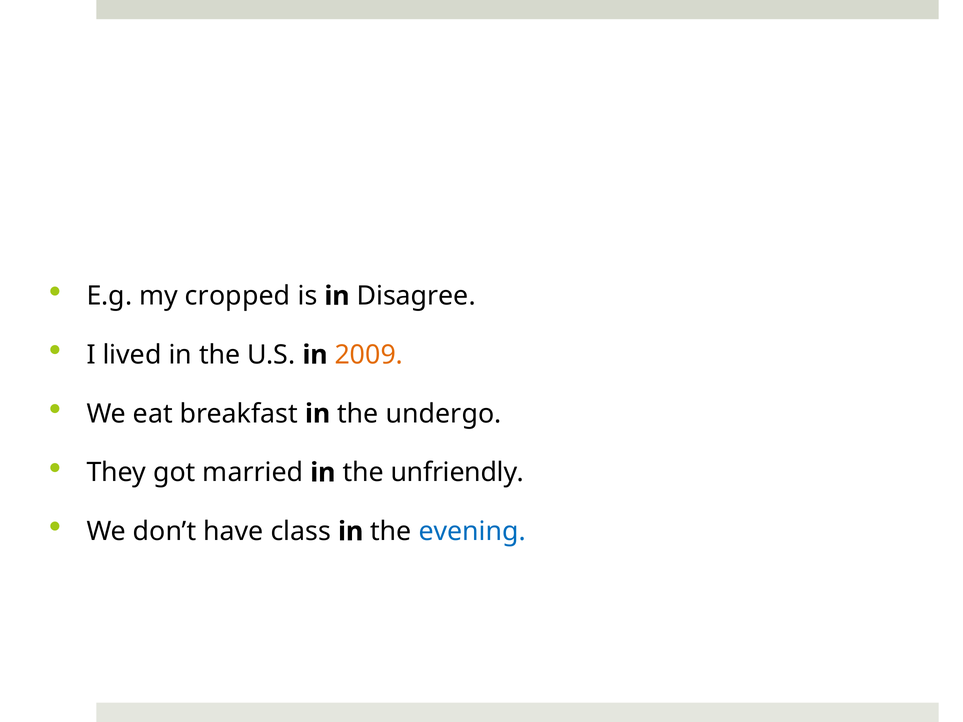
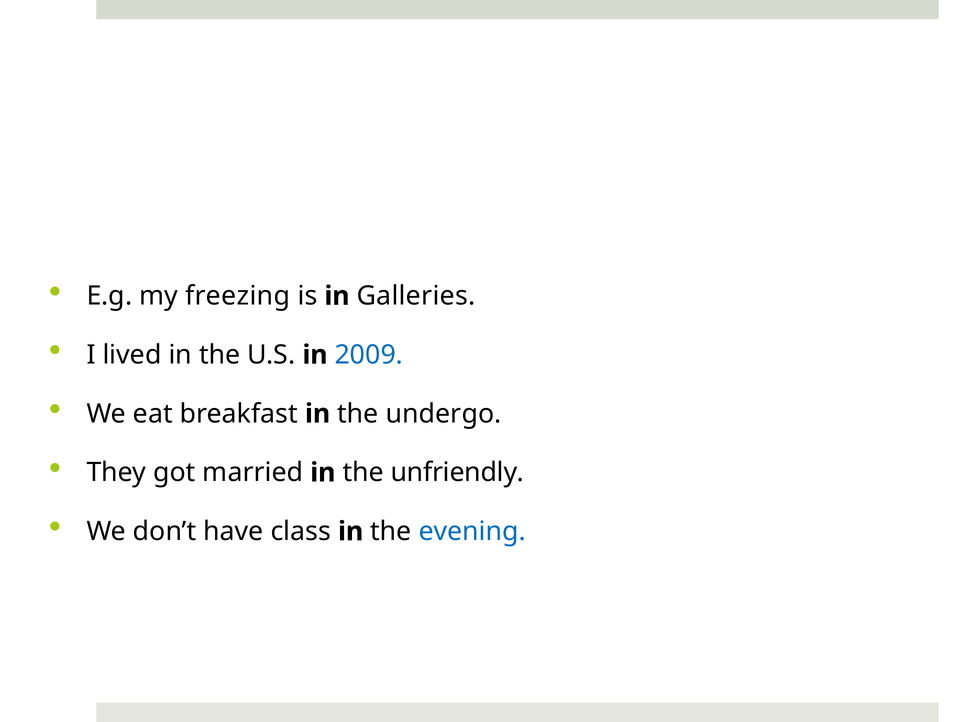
cropped: cropped -> freezing (238, 296)
Disagree: Disagree -> Galleries (416, 296)
2009 colour: orange -> blue (369, 355)
